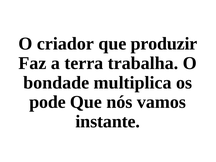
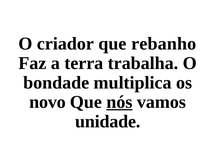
produzir: produzir -> rebanho (164, 44)
pode: pode -> novo (48, 102)
nós underline: none -> present (119, 102)
instante: instante -> unidade (108, 121)
